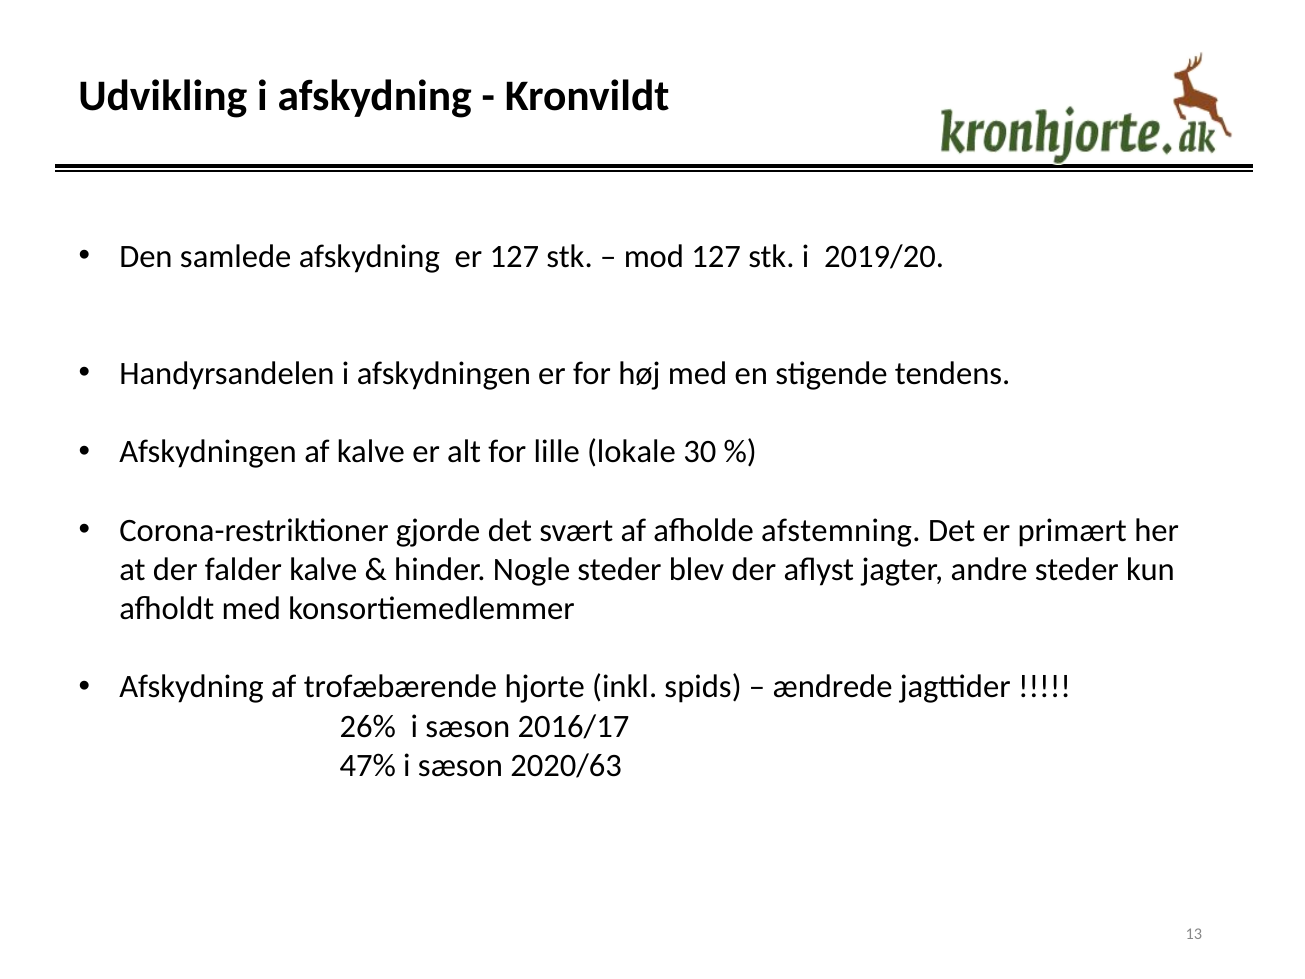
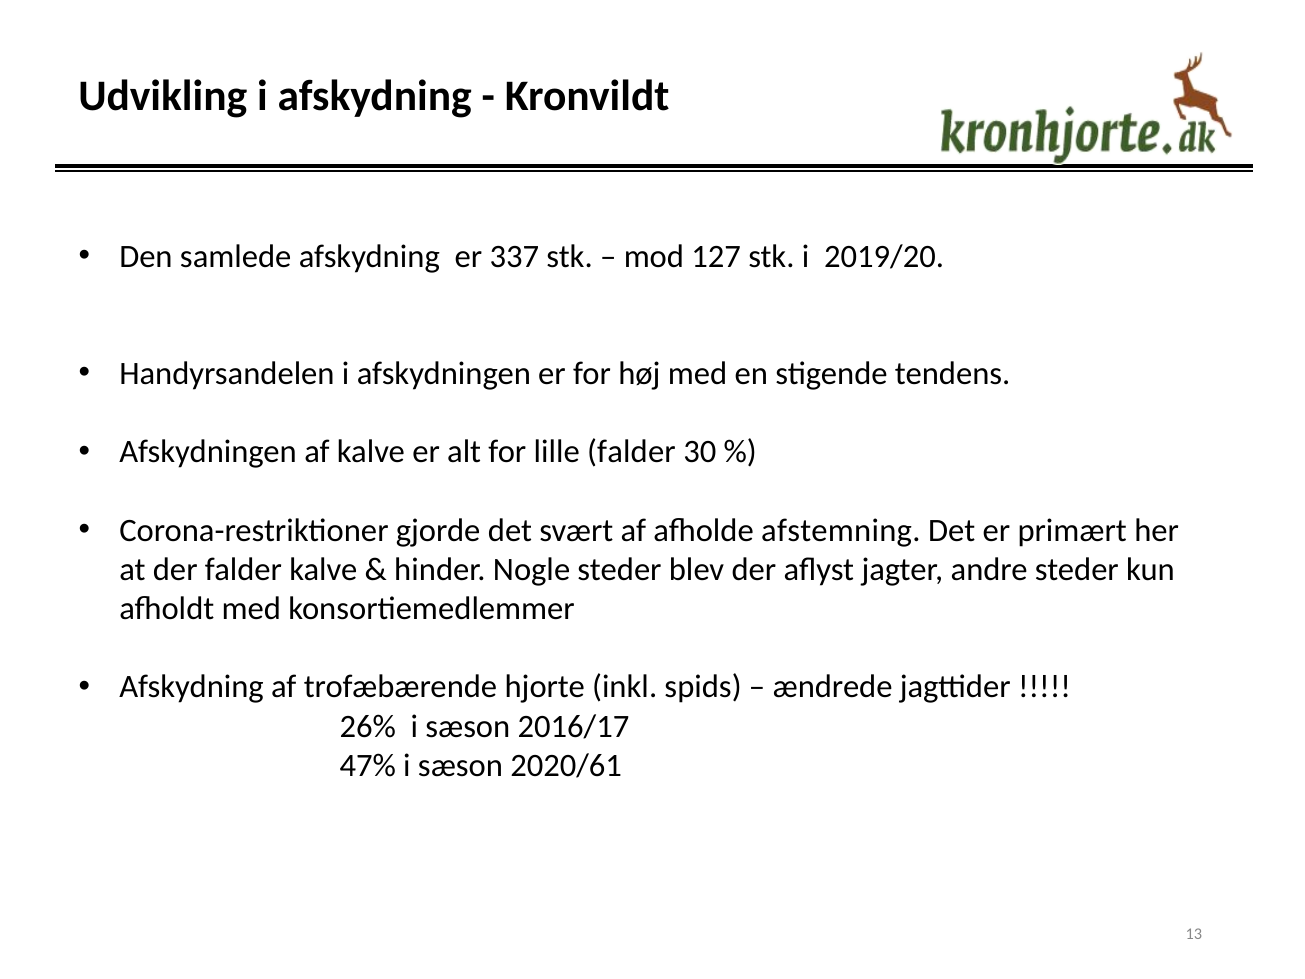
er 127: 127 -> 337 (514, 256)
lille lokale: lokale -> falder (631, 452)
2020/63: 2020/63 -> 2020/61 (566, 765)
